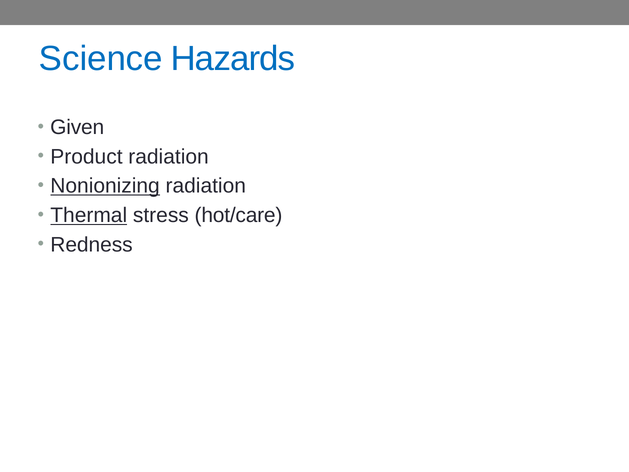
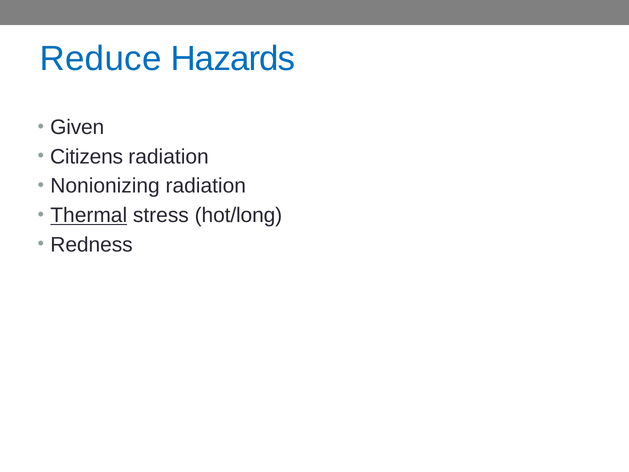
Science: Science -> Reduce (101, 59)
Product: Product -> Citizens (87, 157)
Nonionizing underline: present -> none (105, 186)
hot/care: hot/care -> hot/long (238, 215)
